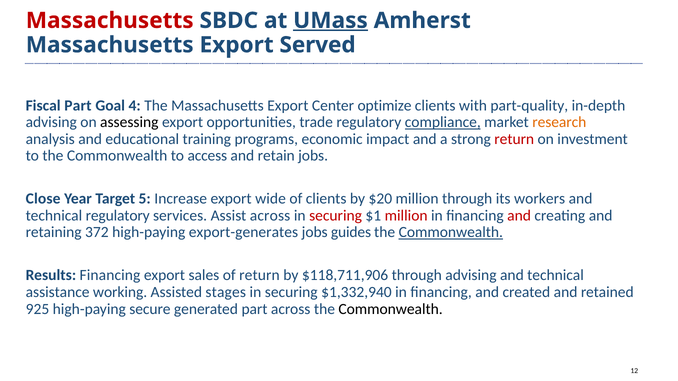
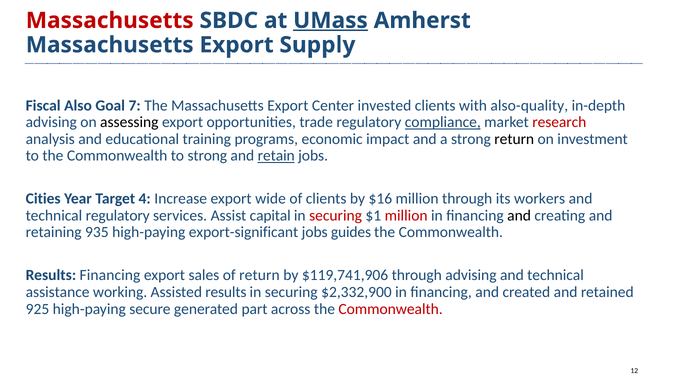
Served: Served -> Supply (317, 45)
Fiscal Part: Part -> Also (78, 106)
4: 4 -> 7 (135, 106)
optimize: optimize -> invested (384, 106)
part-quality: part-quality -> also-quality (529, 106)
research colour: orange -> red (559, 122)
return colour: red -> black (514, 139)
to access: access -> strong (207, 156)
retain underline: none -> present (276, 156)
Close: Close -> Cities (43, 199)
5: 5 -> 4 (145, 199)
$20: $20 -> $16 (380, 199)
Assist across: across -> capital (270, 216)
and colour: red -> black (519, 216)
372: 372 -> 935 (97, 233)
export-generates: export-generates -> export-significant (244, 233)
Commonwealth underline: present -> none (451, 233)
$118,711,906: $118,711,906 -> $119,741,906 (345, 276)
Assisted stages: stages -> results (226, 292)
$1,332,940: $1,332,940 -> $2,332,900 (356, 292)
Commonwealth colour: black -> red (391, 309)
